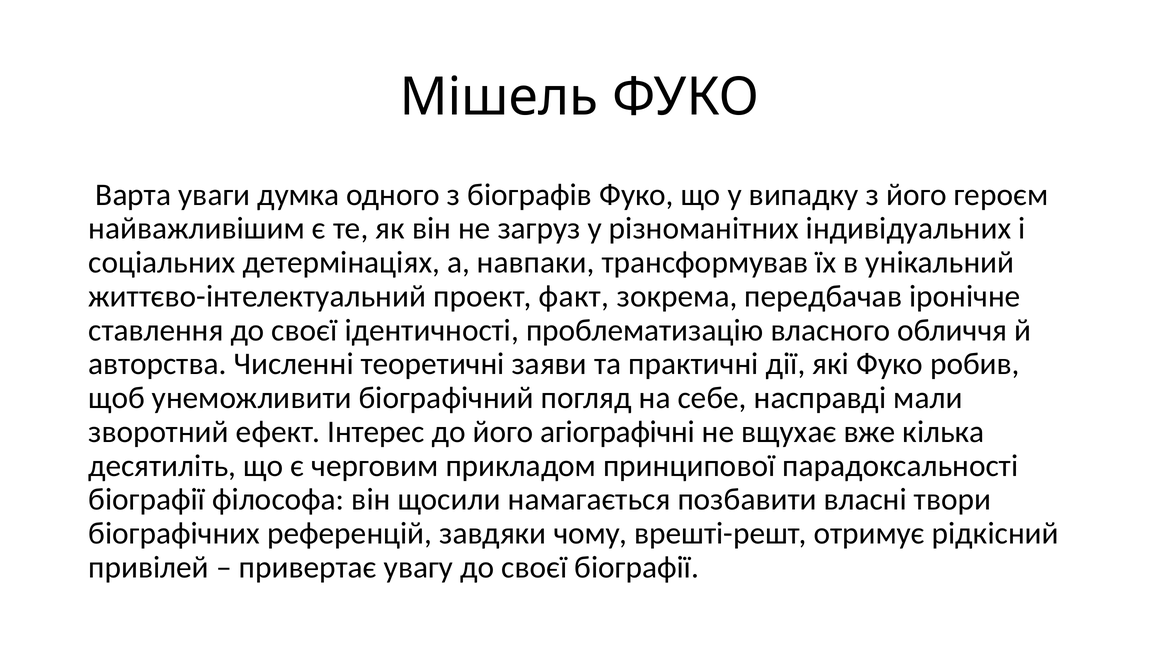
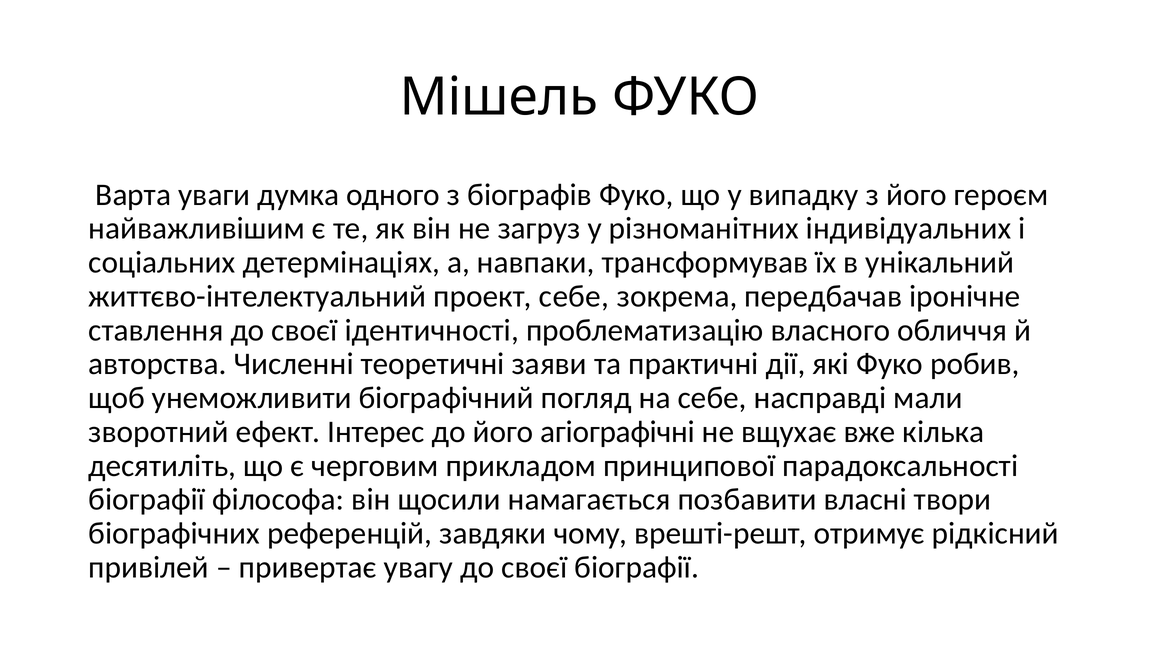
проект факт: факт -> себе (574, 296)
